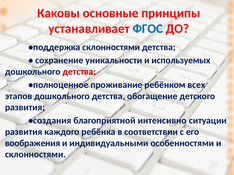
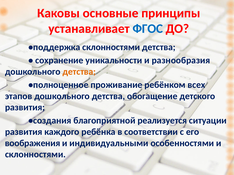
используемых: используемых -> разнообразия (181, 61)
детства colour: red -> orange (79, 72)
интенсивно: интенсивно -> реализуется (162, 121)
